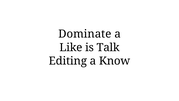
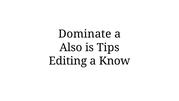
Like: Like -> Also (71, 47)
Talk: Talk -> Tips (108, 47)
